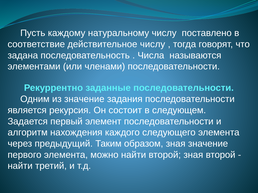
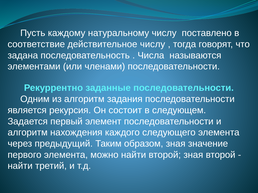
из значение: значение -> алгоритм (84, 99)
